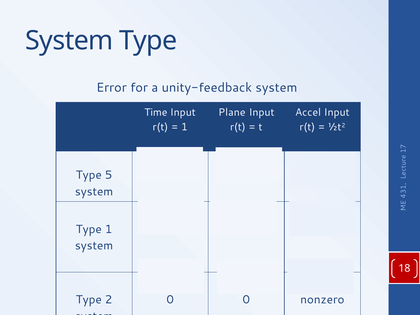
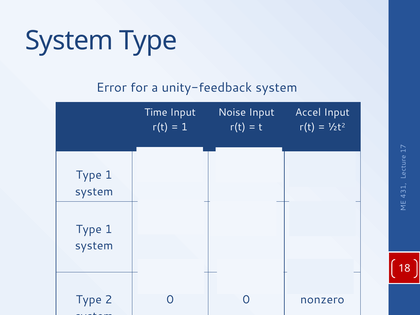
Plane: Plane -> Noise (232, 112)
5: 5 -> 1 (109, 175)
